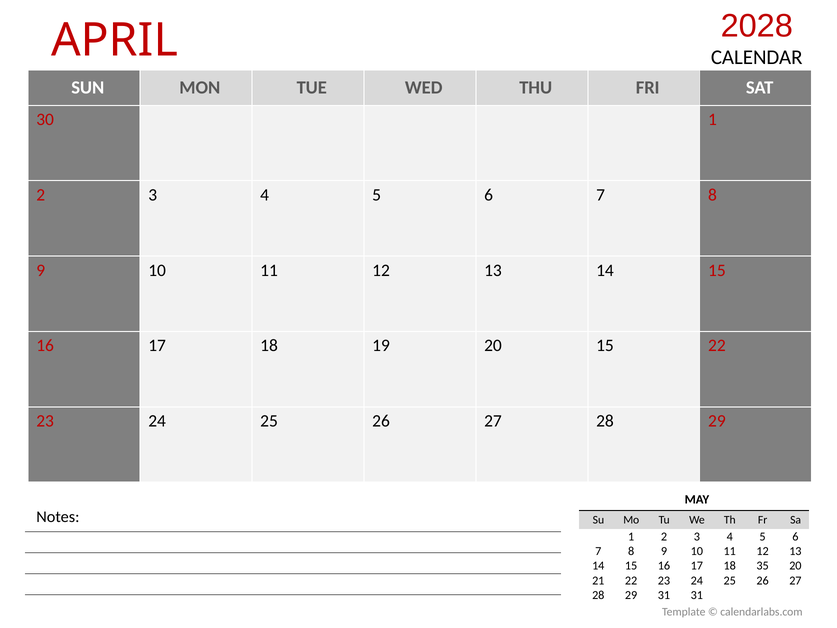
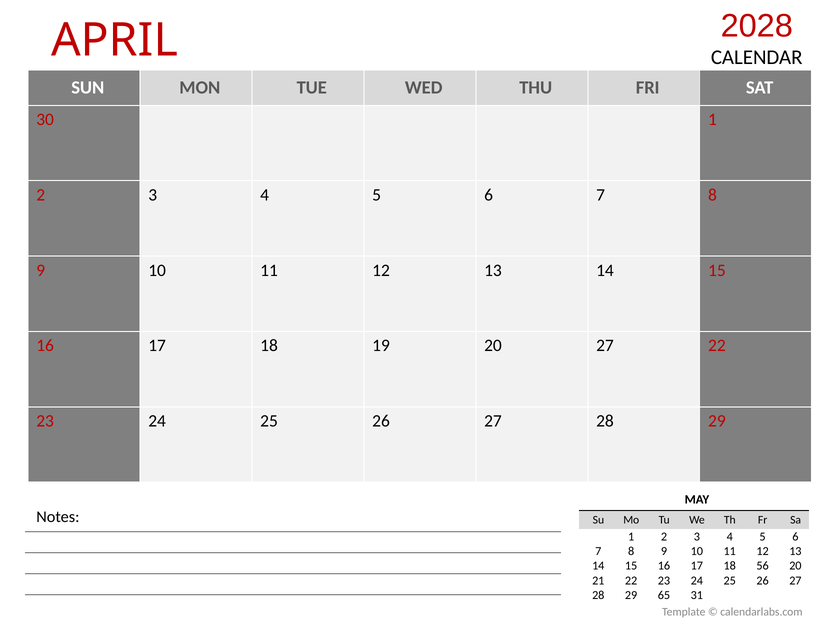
20 15: 15 -> 27 (605, 346)
35: 35 -> 56 (763, 566)
29 31: 31 -> 65 (664, 595)
